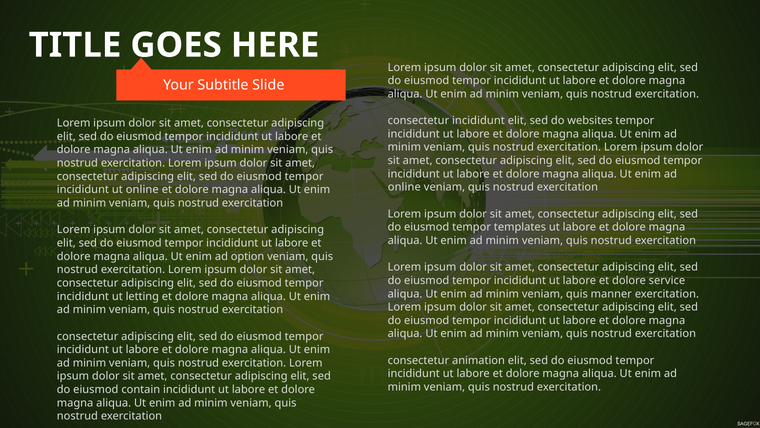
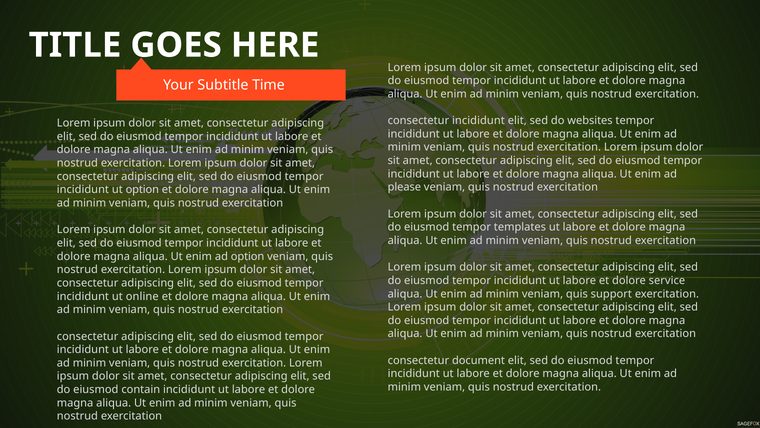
Slide: Slide -> Time (268, 85)
online: online -> please (404, 187)
ut online: online -> option (142, 190)
manner: manner -> support (611, 294)
letting: letting -> online (142, 296)
animation: animation -> document (478, 360)
